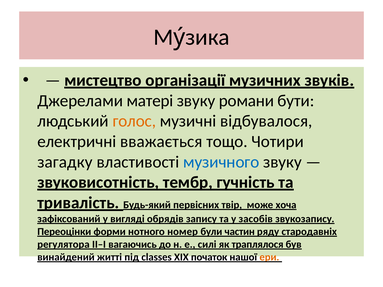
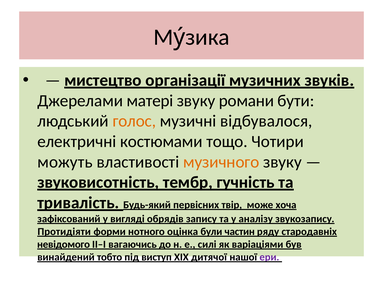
вважається: вважається -> костюмами (161, 142)
загадку: загадку -> можуть (65, 162)
музичного colour: blue -> orange (221, 162)
засобів: засобів -> аналізу (256, 219)
Переоцінки: Переоцінки -> Протидіяти (64, 232)
номер: номер -> оцінка (183, 232)
регулятора: регулятора -> невідомого (64, 245)
траплялося: траплялося -> варіаціями (257, 245)
житті: житті -> тобто (110, 257)
classes: classes -> виступ (157, 257)
початок: початок -> дитячої (209, 257)
ери colour: orange -> purple (269, 257)
